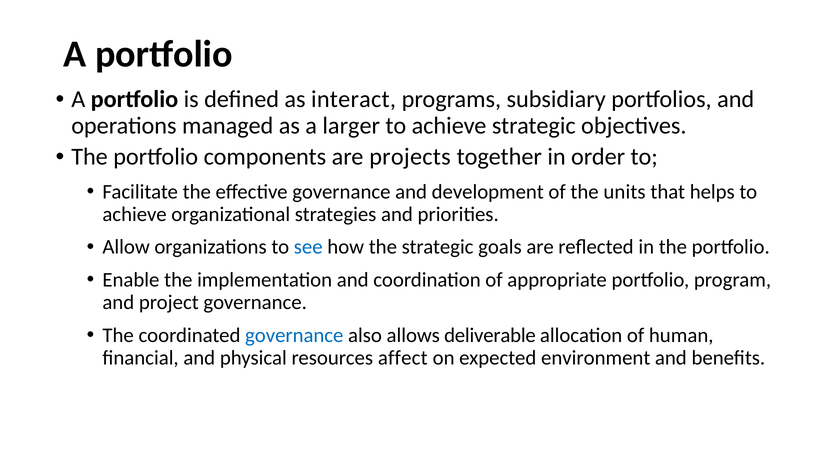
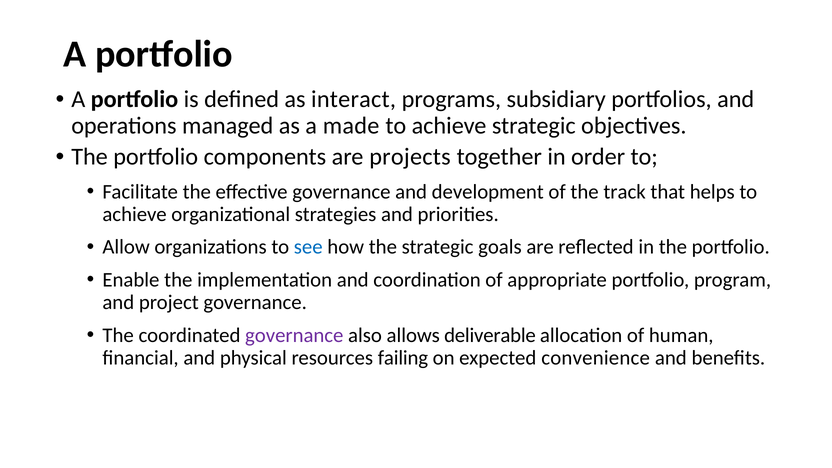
larger: larger -> made (351, 126)
units: units -> track (625, 192)
governance colour: blue -> purple (294, 335)
affect: affect -> failing (403, 358)
environment: environment -> convenience (596, 358)
